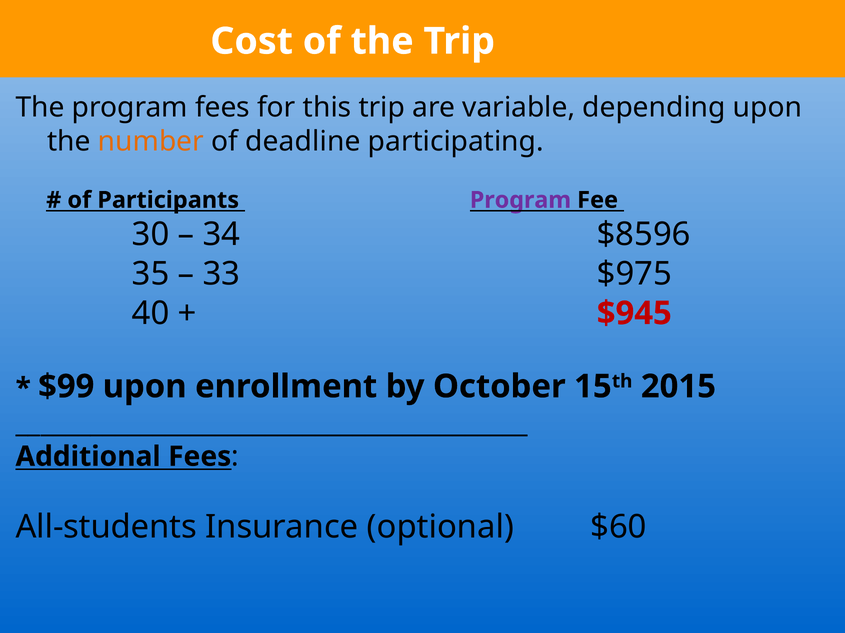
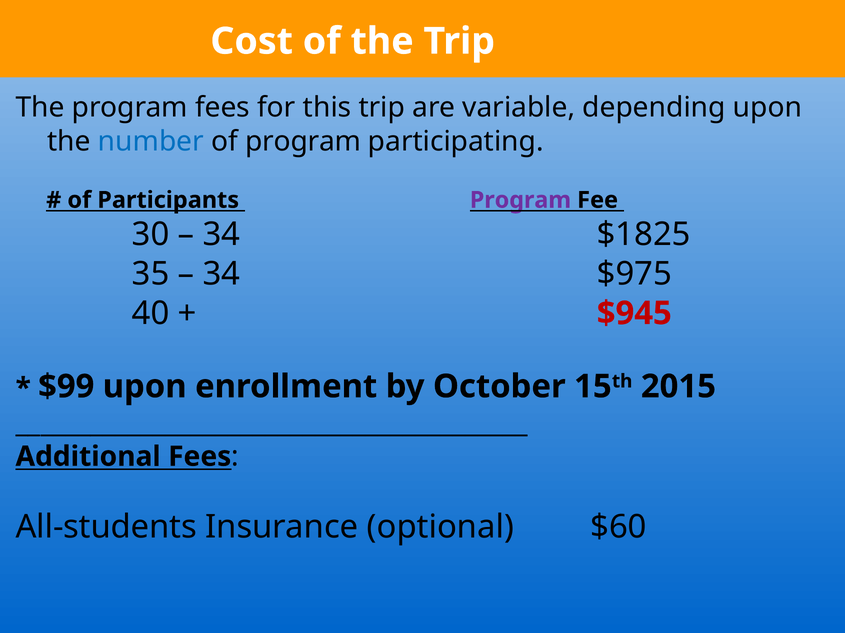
number colour: orange -> blue (151, 141)
of deadline: deadline -> program (303, 141)
$8596: $8596 -> $1825 (644, 235)
33: 33 -> 34 (221, 274)
